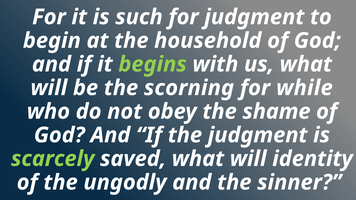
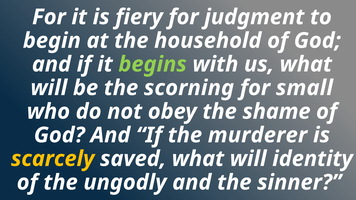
such: such -> fiery (139, 17)
while: while -> small (304, 88)
the judgment: judgment -> murderer (258, 135)
scarcely colour: light green -> yellow (53, 159)
